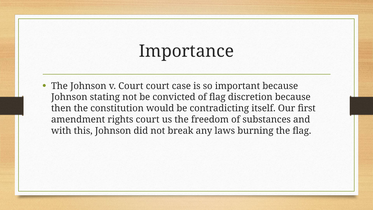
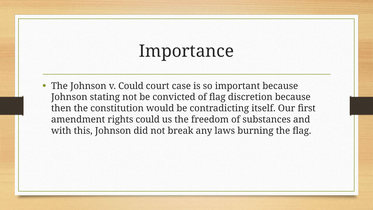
v Court: Court -> Could (131, 86)
rights court: court -> could (148, 119)
